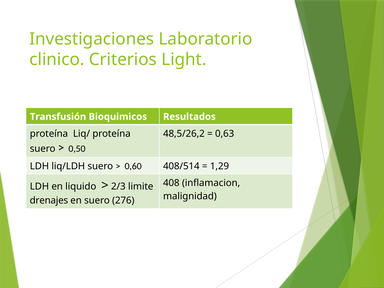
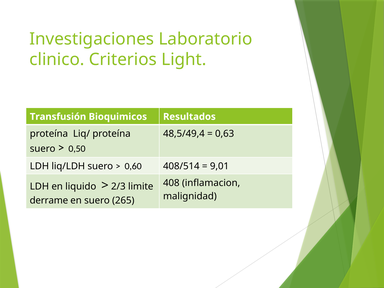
48,5/26,2: 48,5/26,2 -> 48,5/49,4 (184, 134)
1,29: 1,29 -> 9,01 (220, 166)
drenajes: drenajes -> derrame (49, 201)
276: 276 -> 265 (123, 201)
